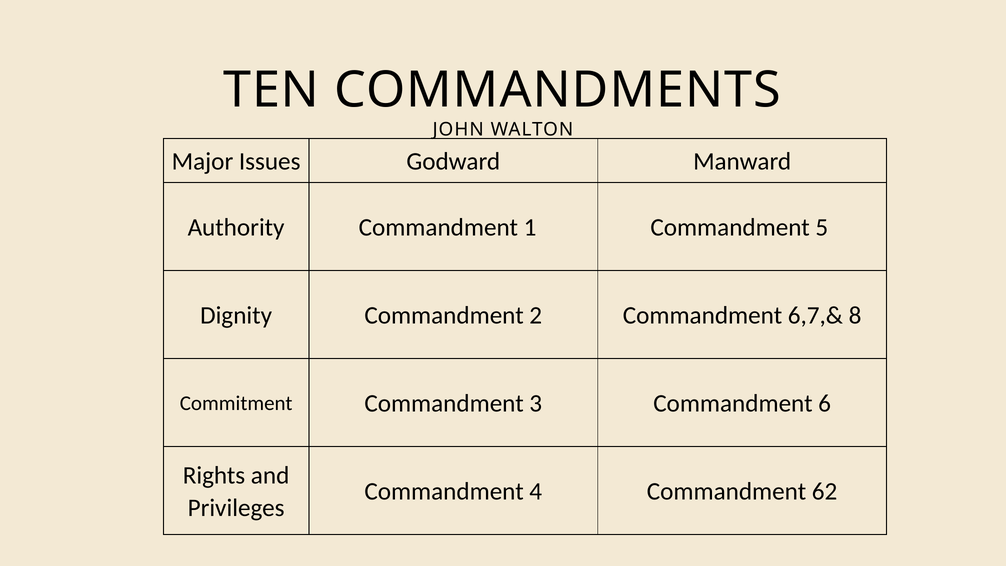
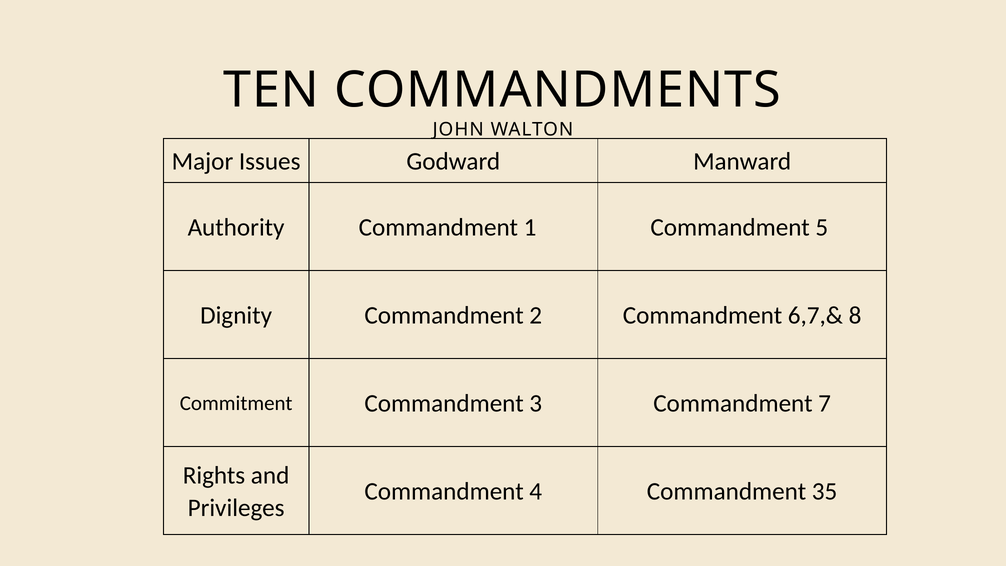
6: 6 -> 7 (825, 404)
62: 62 -> 35 (825, 492)
